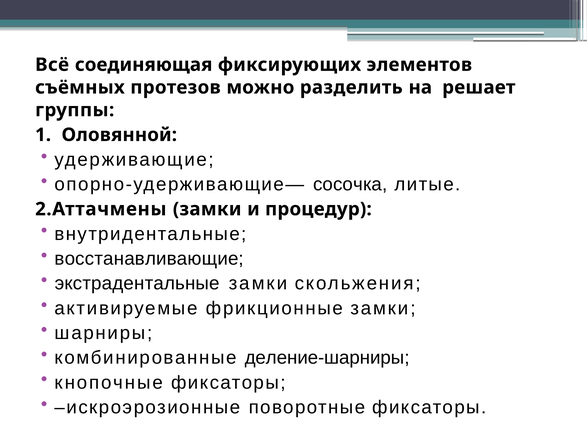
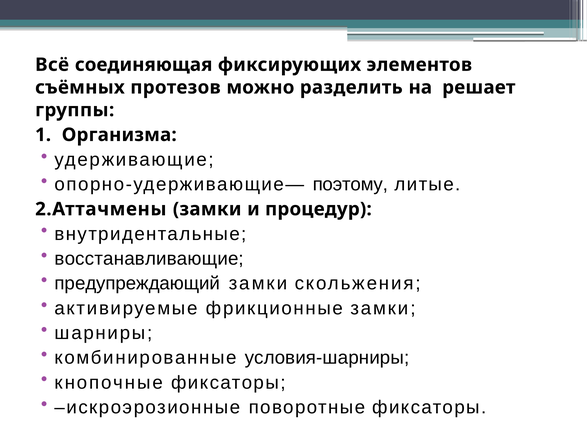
Оловянной: Оловянной -> Организма (119, 135)
сосочка: сосочка -> поэтому (350, 184)
экстрадентальные: экстрадентальные -> предупреждающий (137, 284)
деление-шарниры: деление-шарниры -> условия-шарниры (327, 358)
